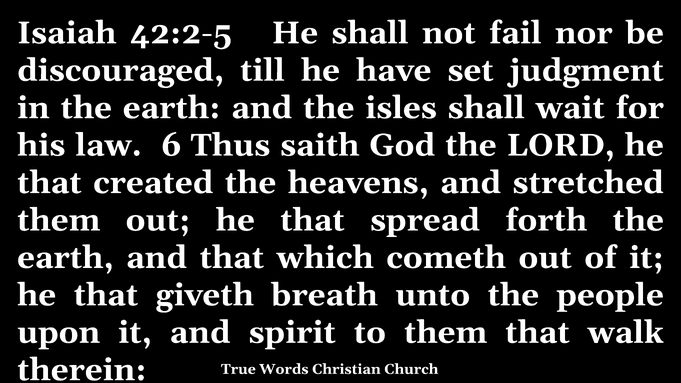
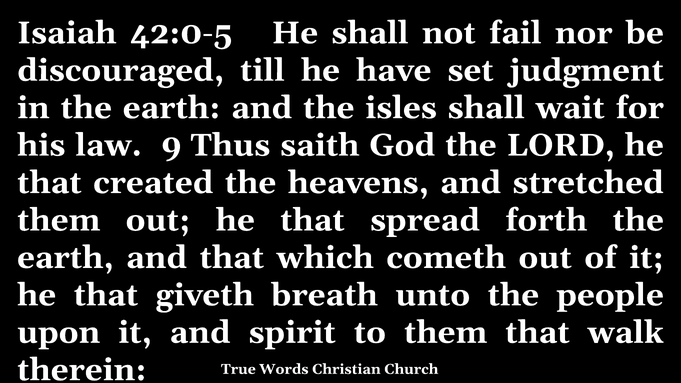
42:2-5: 42:2-5 -> 42:0-5 (181, 33)
6: 6 -> 9 (171, 145)
